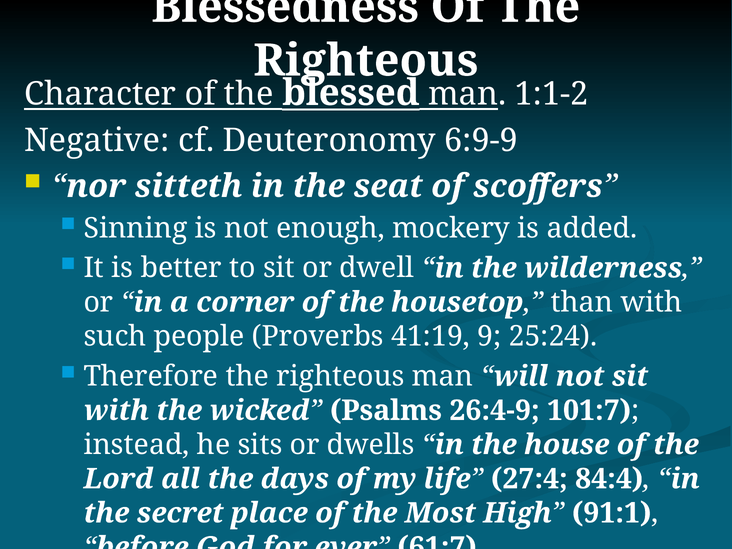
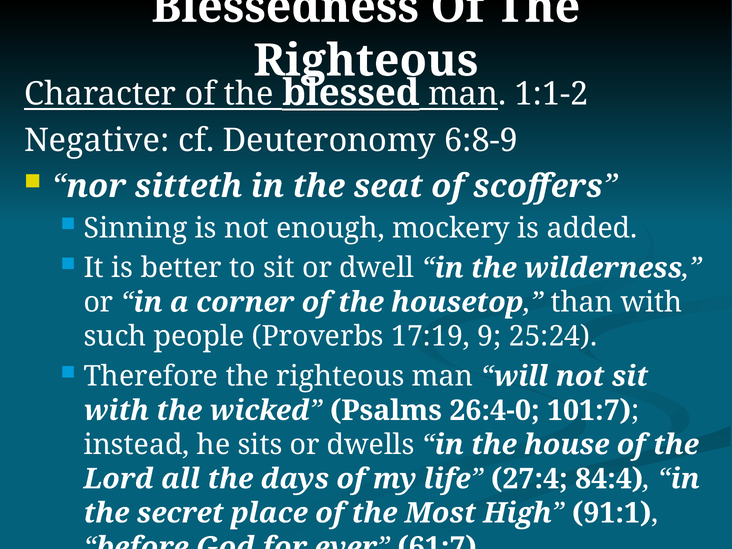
6:9-9: 6:9-9 -> 6:8-9 (481, 141)
41:19: 41:19 -> 17:19 (431, 336)
26:4-9: 26:4-9 -> 26:4-0 (494, 411)
